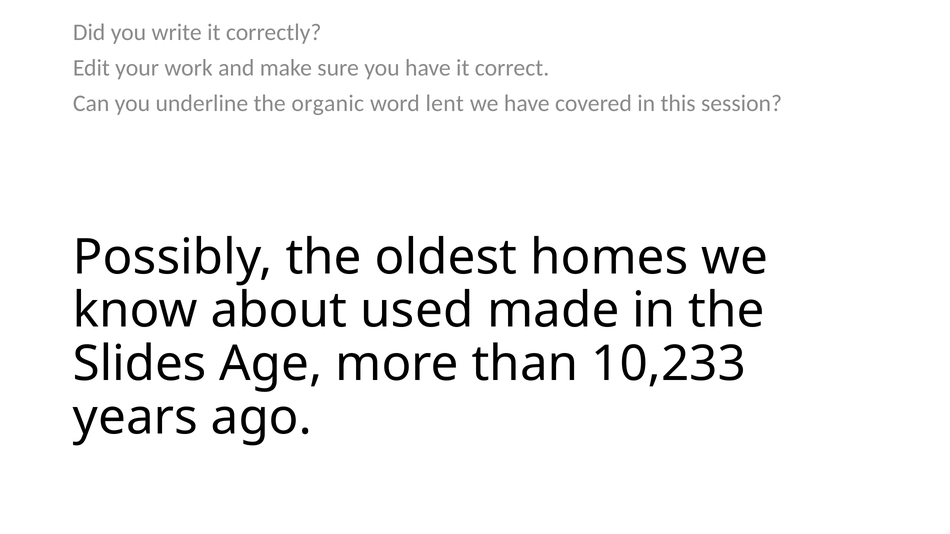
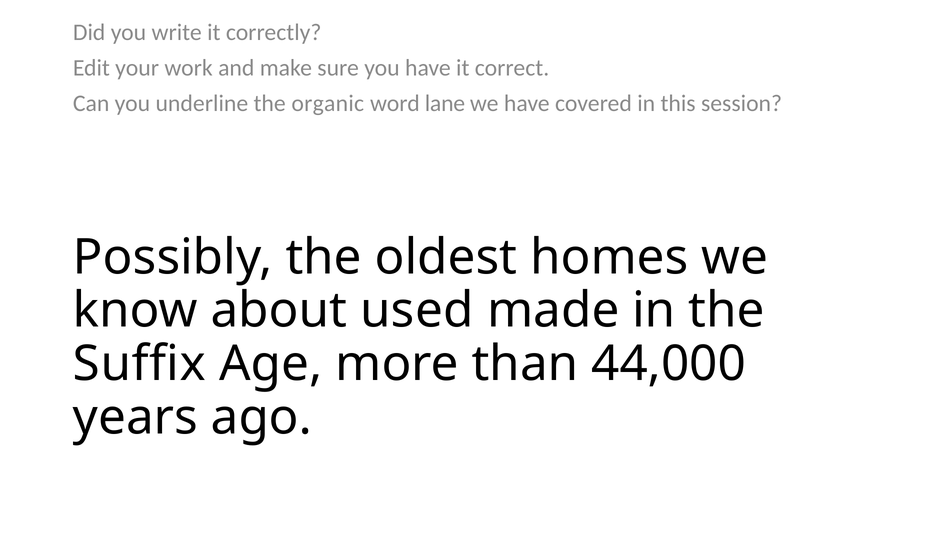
lent: lent -> lane (445, 104)
Slides: Slides -> Suffix (139, 364)
10,233: 10,233 -> 44,000 (669, 364)
